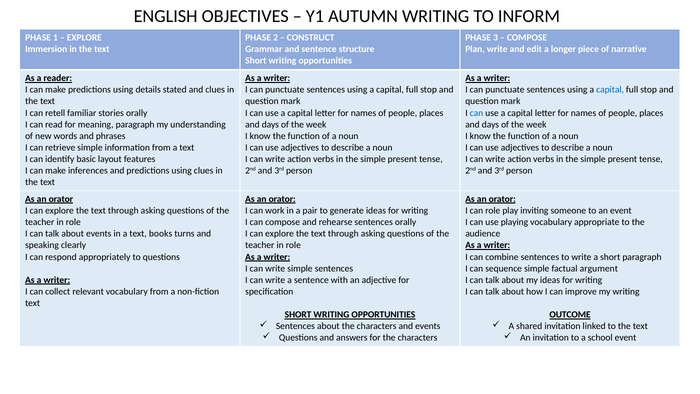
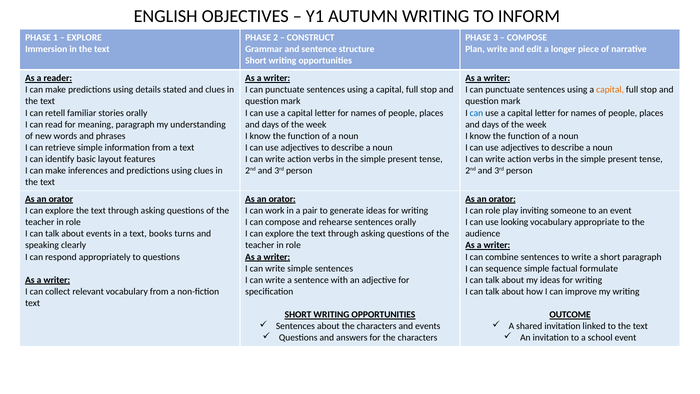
capital colour: blue -> orange (610, 90)
playing: playing -> looking (514, 222)
argument: argument -> formulate (599, 268)
